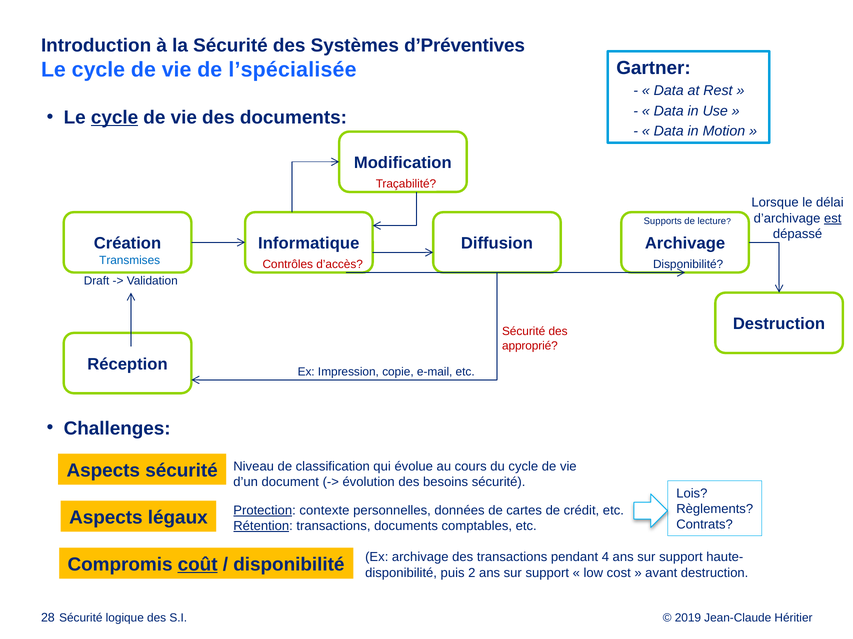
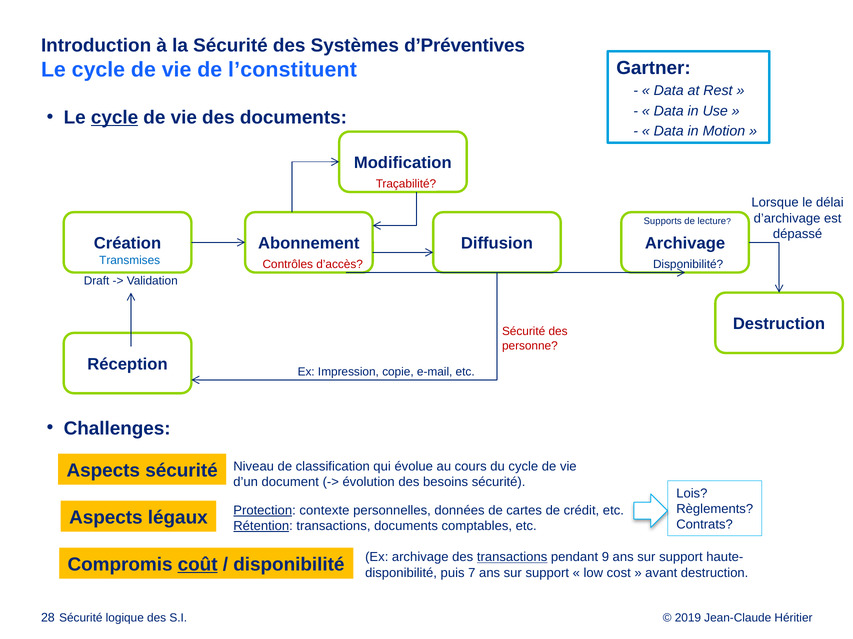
l’spécialisée: l’spécialisée -> l’constituent (292, 70)
est underline: present -> none (833, 219)
Informatique: Informatique -> Abonnement (309, 244)
approprié: approprié -> personne (530, 346)
transactions underline: none -> present (512, 558)
4: 4 -> 9 (605, 558)
2: 2 -> 7 (472, 573)
